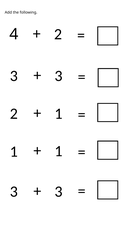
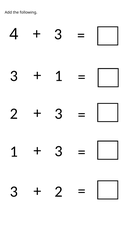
2: 2 -> 3 (58, 34)
3: 3 -> 1 (59, 76)
1: 1 -> 3 (59, 114)
1: 1 -> 3 (59, 151)
3: 3 -> 2 (59, 192)
